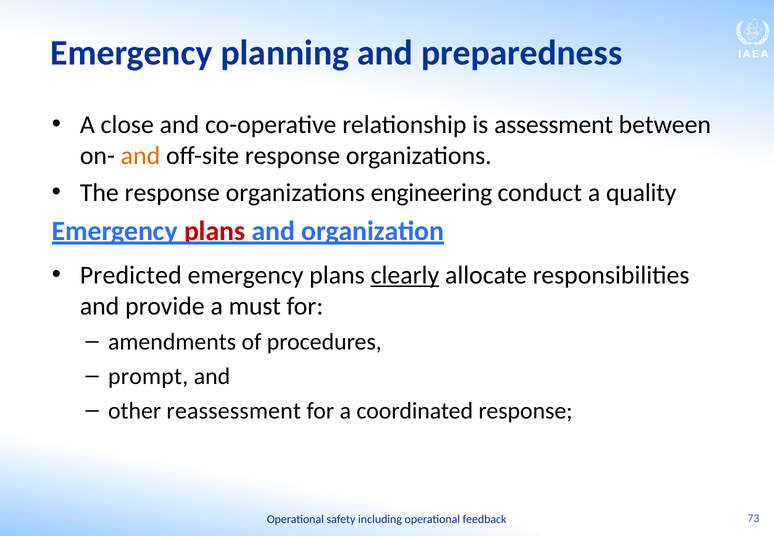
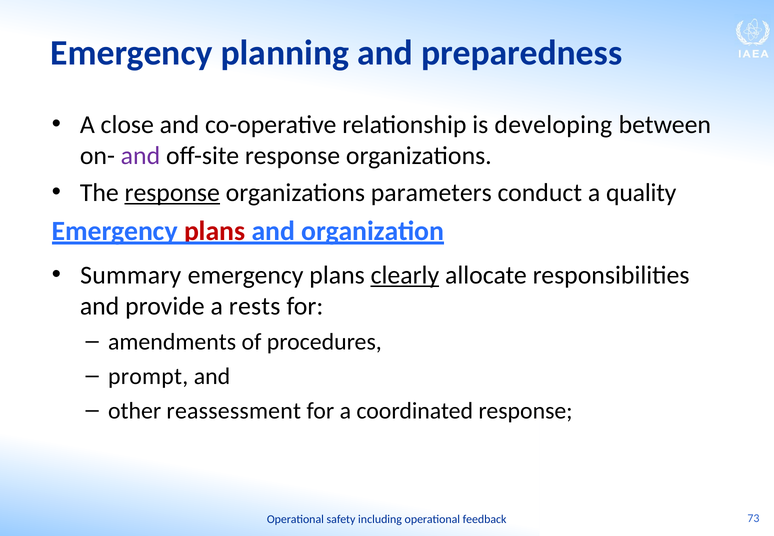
assessment: assessment -> developing (553, 125)
and colour: orange -> purple (140, 156)
response underline: none -> present (172, 193)
engineering: engineering -> parameters (431, 193)
Predicted: Predicted -> Summary (131, 275)
must: must -> rests (255, 306)
